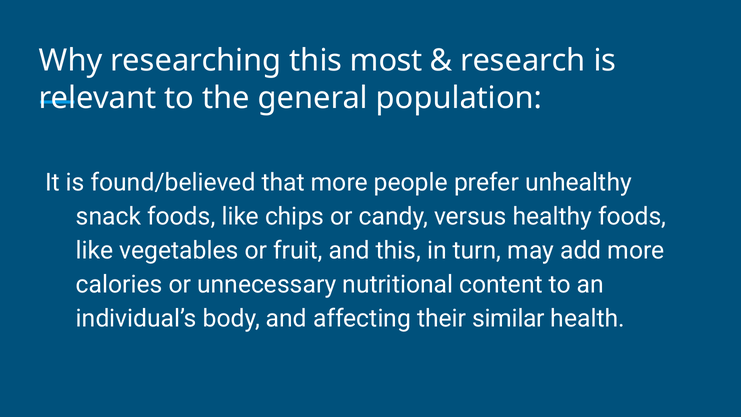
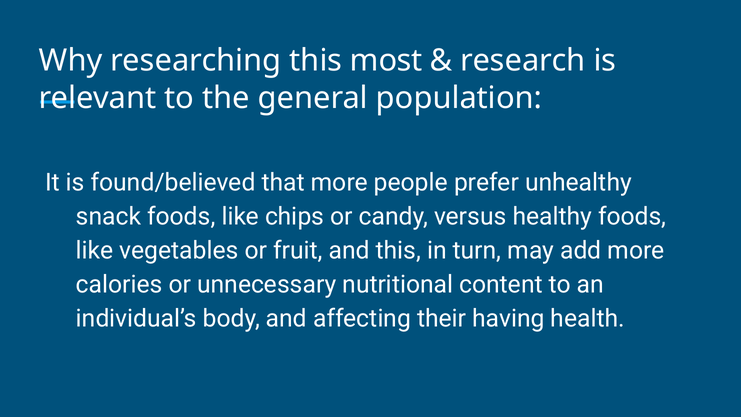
similar: similar -> having (508, 319)
